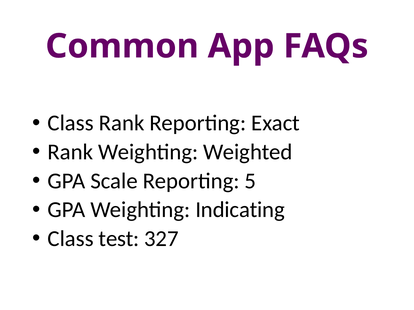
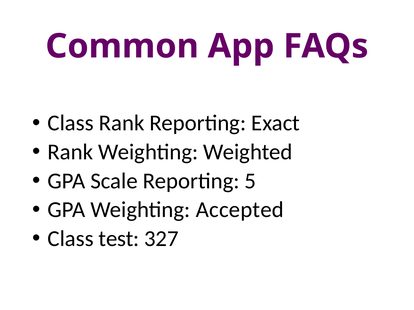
Indicating: Indicating -> Accepted (240, 210)
